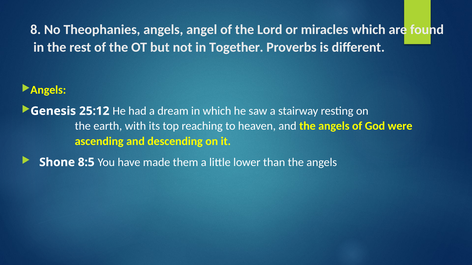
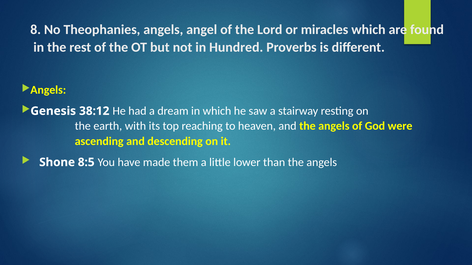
Together: Together -> Hundred (236, 47)
25:12: 25:12 -> 38:12 (94, 111)
